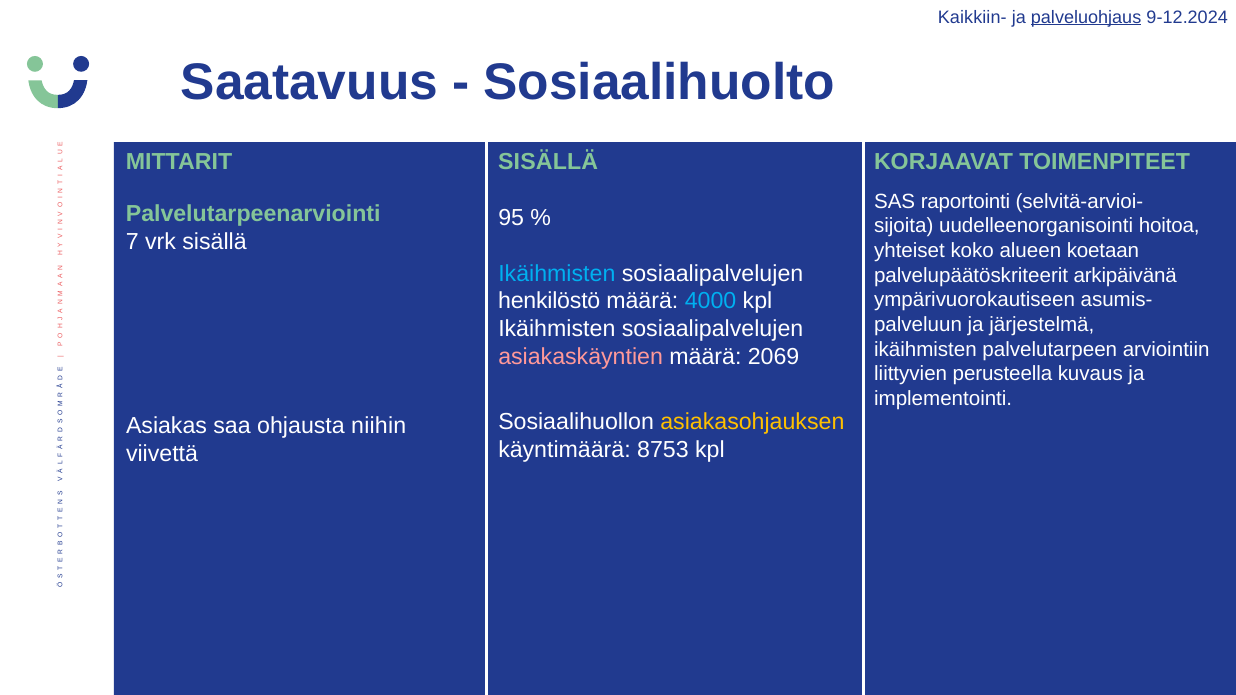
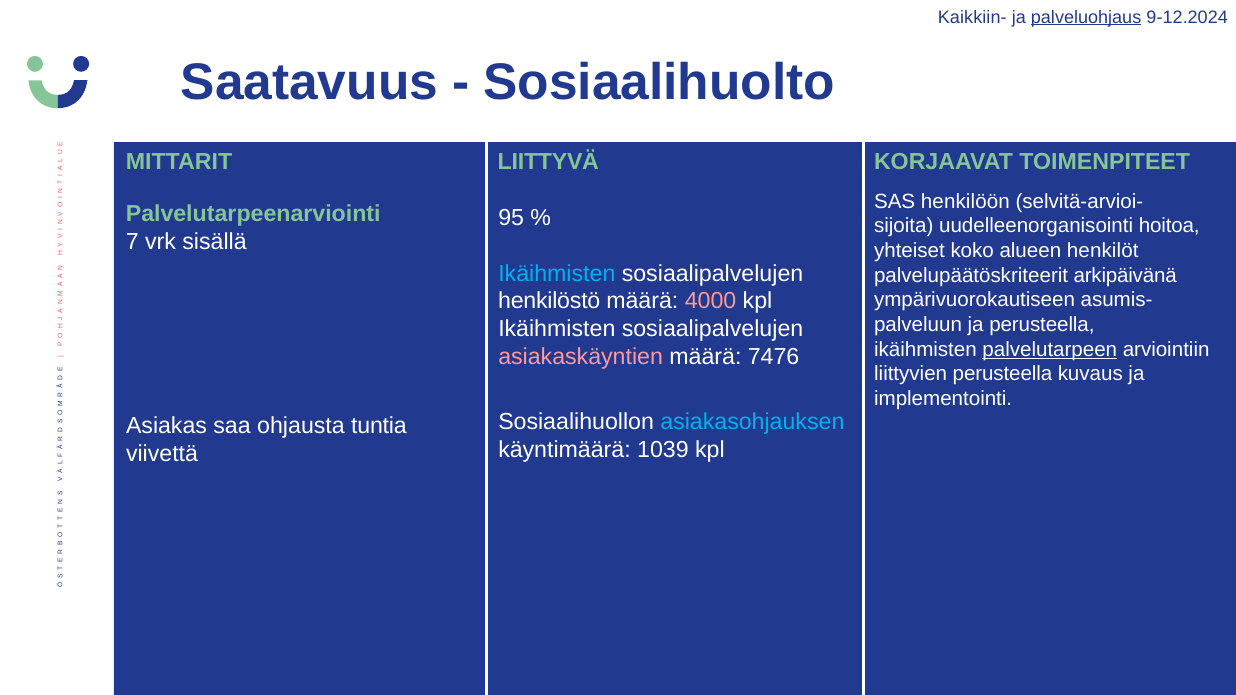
SISÄLLÄ: SISÄLLÄ -> LIITTYVÄ (548, 162)
raportointi: raportointi -> henkilöön (965, 201)
koetaan: koetaan -> henkilöt (1103, 251)
4000 colour: light blue -> pink (711, 301)
ja järjestelmä: järjestelmä -> perusteella (1042, 325)
palvelutarpeen underline: none -> present (1050, 350)
2069: 2069 -> 7476 (774, 357)
asiakasohjauksen colour: yellow -> light blue (752, 422)
niihin: niihin -> tuntia (379, 426)
8753: 8753 -> 1039 (663, 450)
